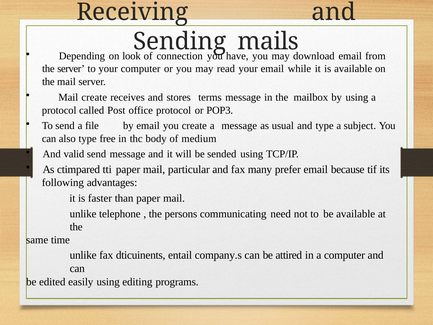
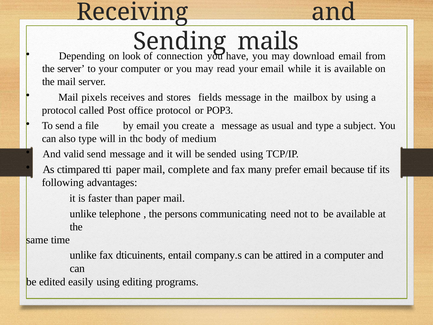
Mail create: create -> pixels (94, 97)
terms: terms -> fields (210, 97)
type free: free -> will (108, 139)
particular: particular -> complete (189, 169)
